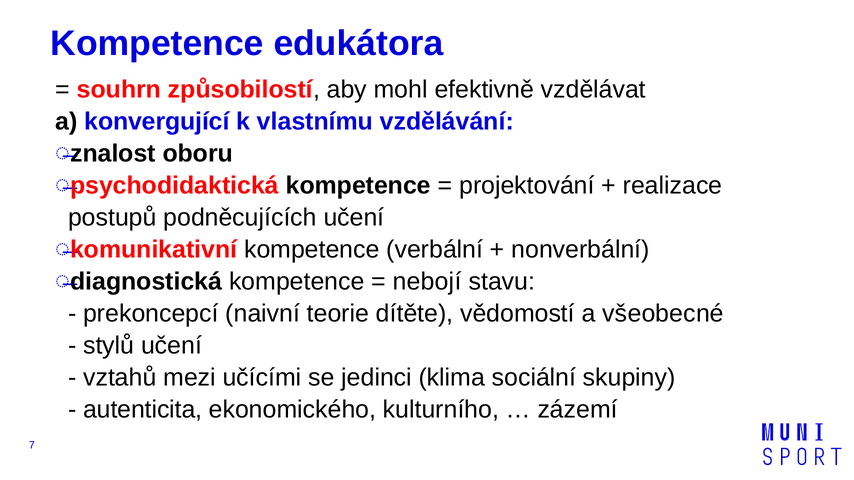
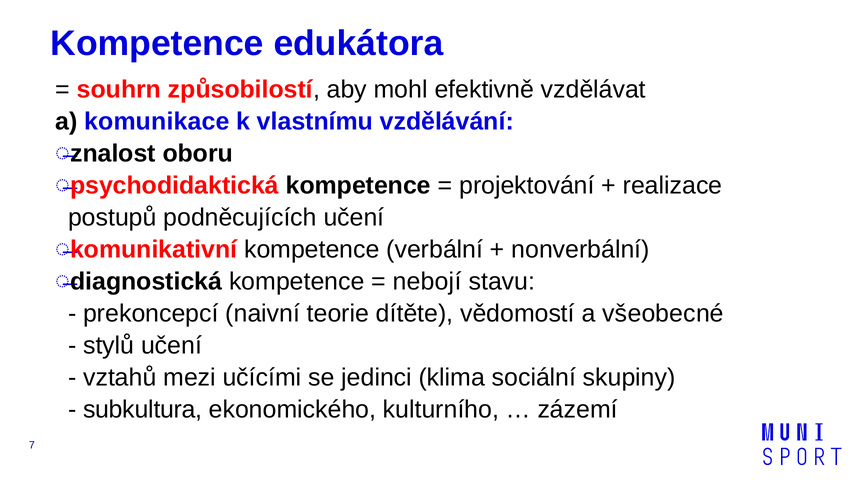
konvergující: konvergující -> komunikace (157, 122)
autenticita: autenticita -> subkultura (143, 410)
